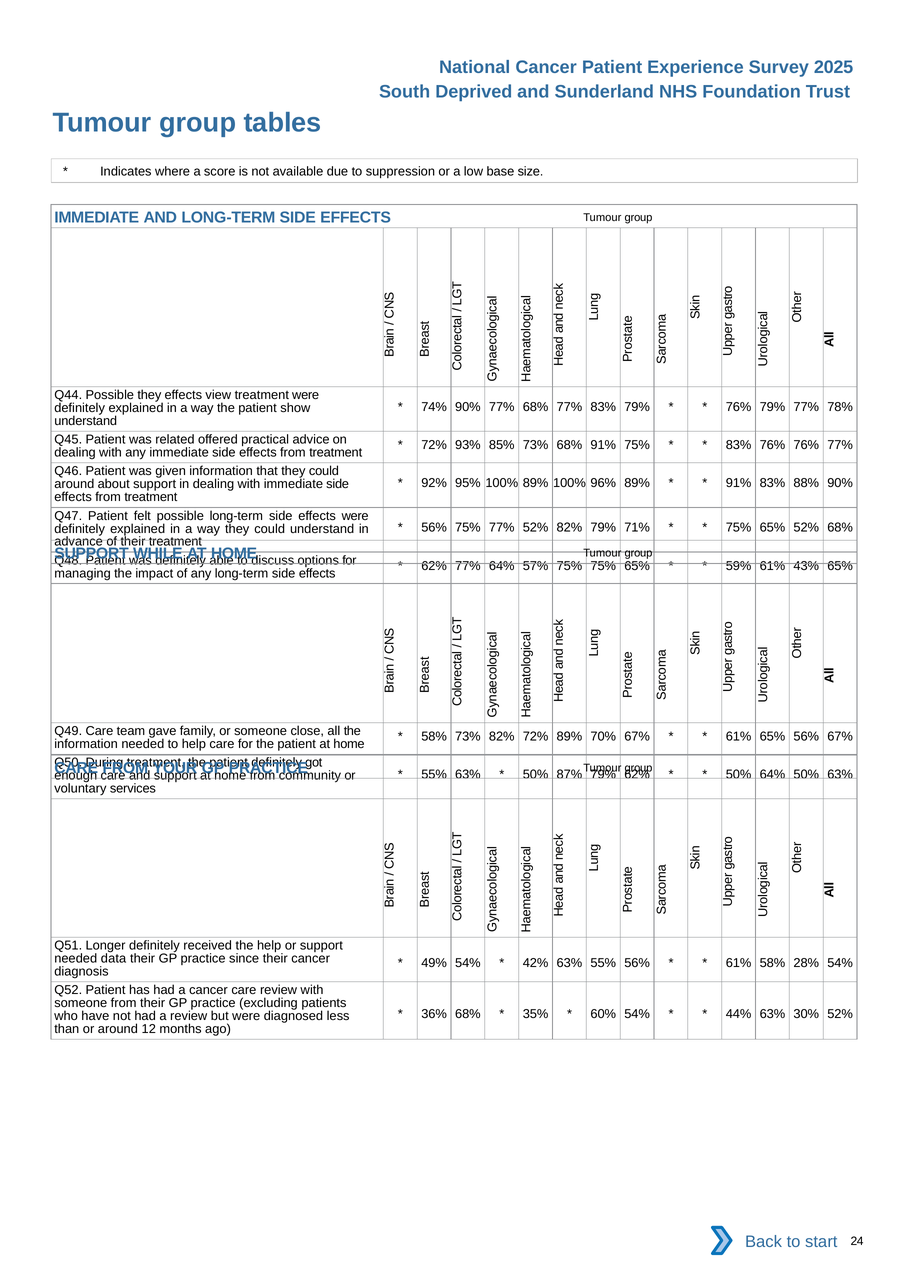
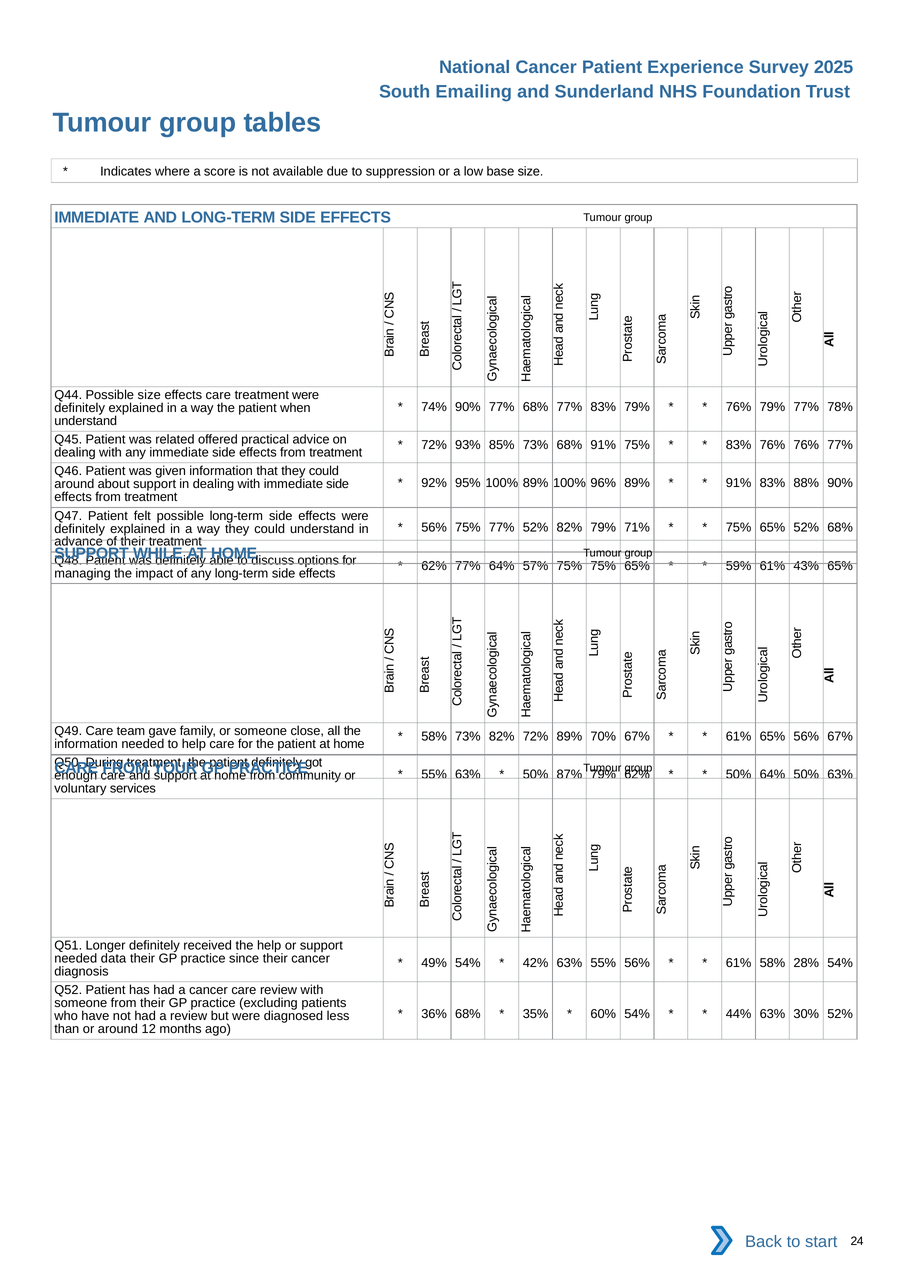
Deprived: Deprived -> Emailing (474, 92)
Possible they: they -> size (149, 395)
effects view: view -> care (218, 395)
show: show -> when (295, 408)
